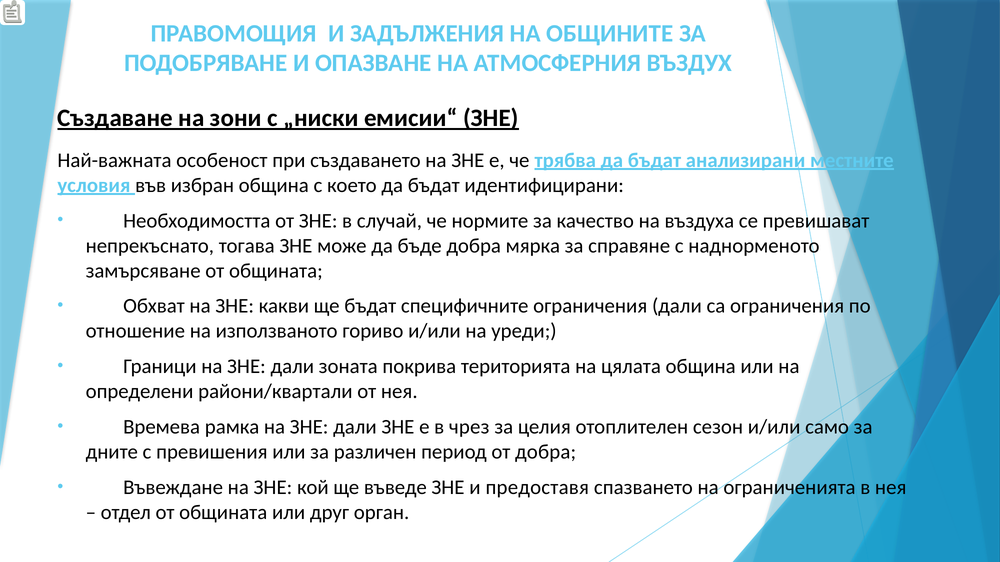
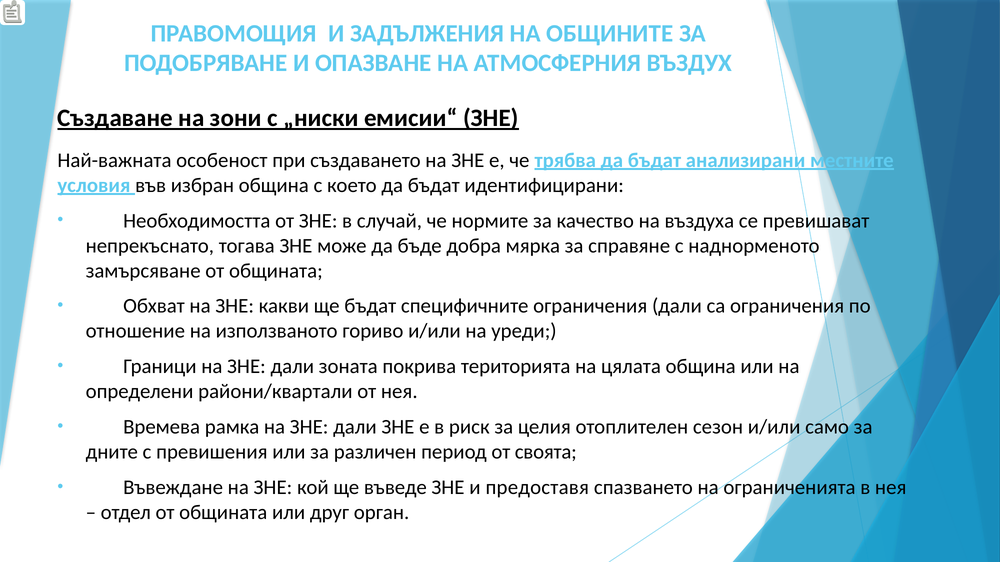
чрез: чрез -> риск (469, 427)
от добра: добра -> своята (546, 452)
